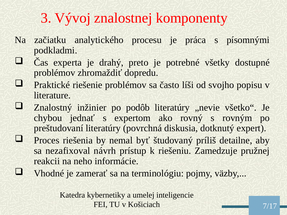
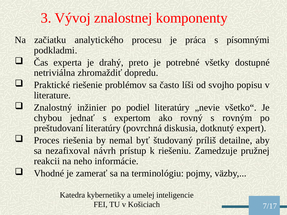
problémov: problémov -> netriviálna (55, 73)
podôb: podôb -> podiel (138, 108)
